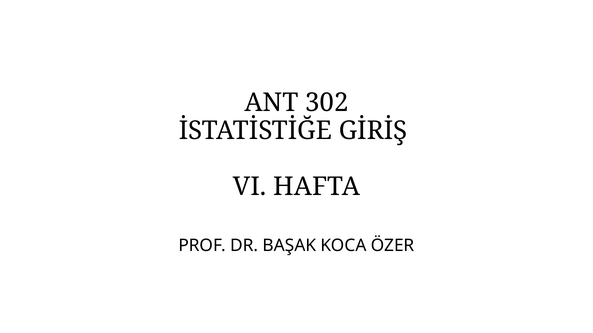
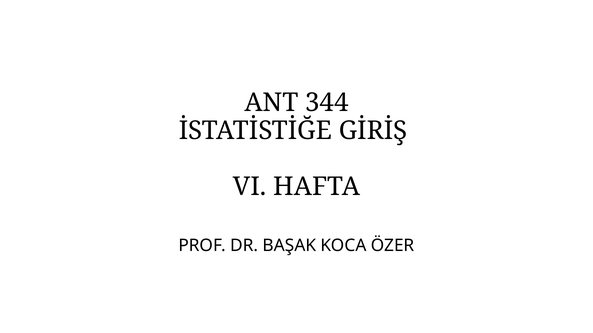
302: 302 -> 344 (327, 103)
